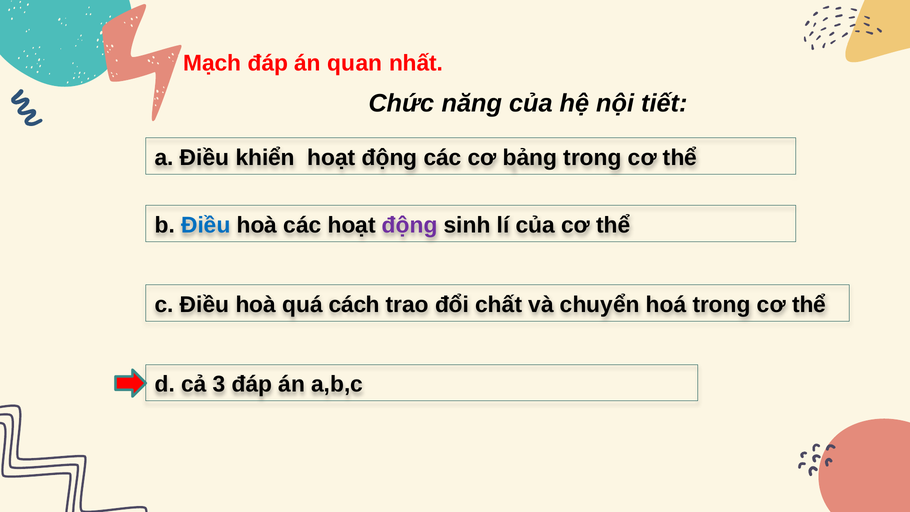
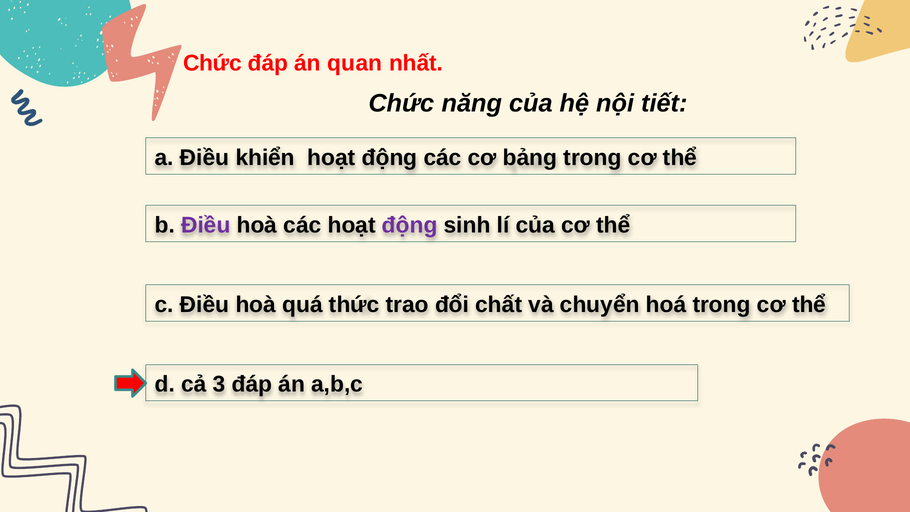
Mạch: Mạch -> Chức (212, 63)
Điều colour: blue -> purple (206, 225)
cách: cách -> thức (354, 305)
